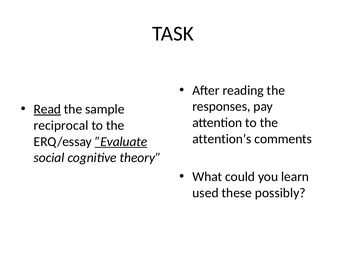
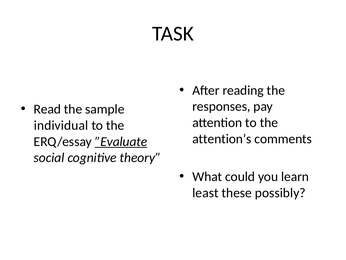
Read underline: present -> none (47, 109)
reciprocal: reciprocal -> individual (61, 125)
used: used -> least (205, 192)
